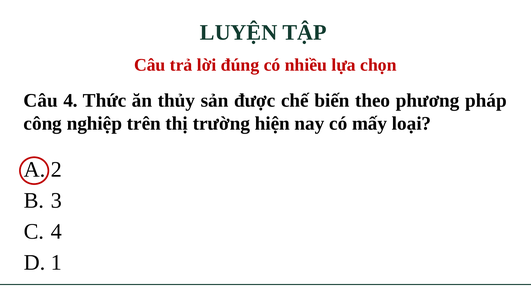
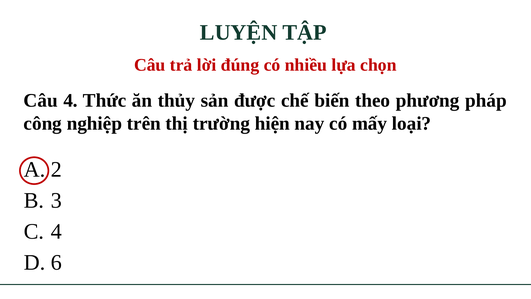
1: 1 -> 6 (56, 262)
